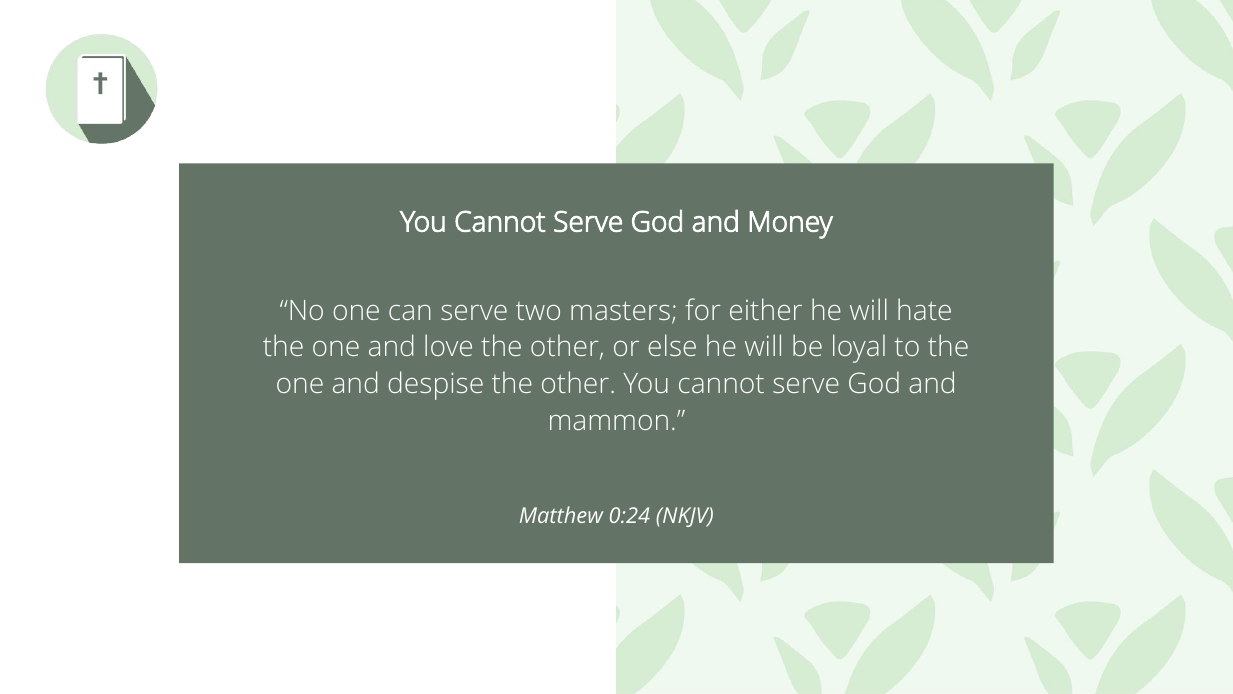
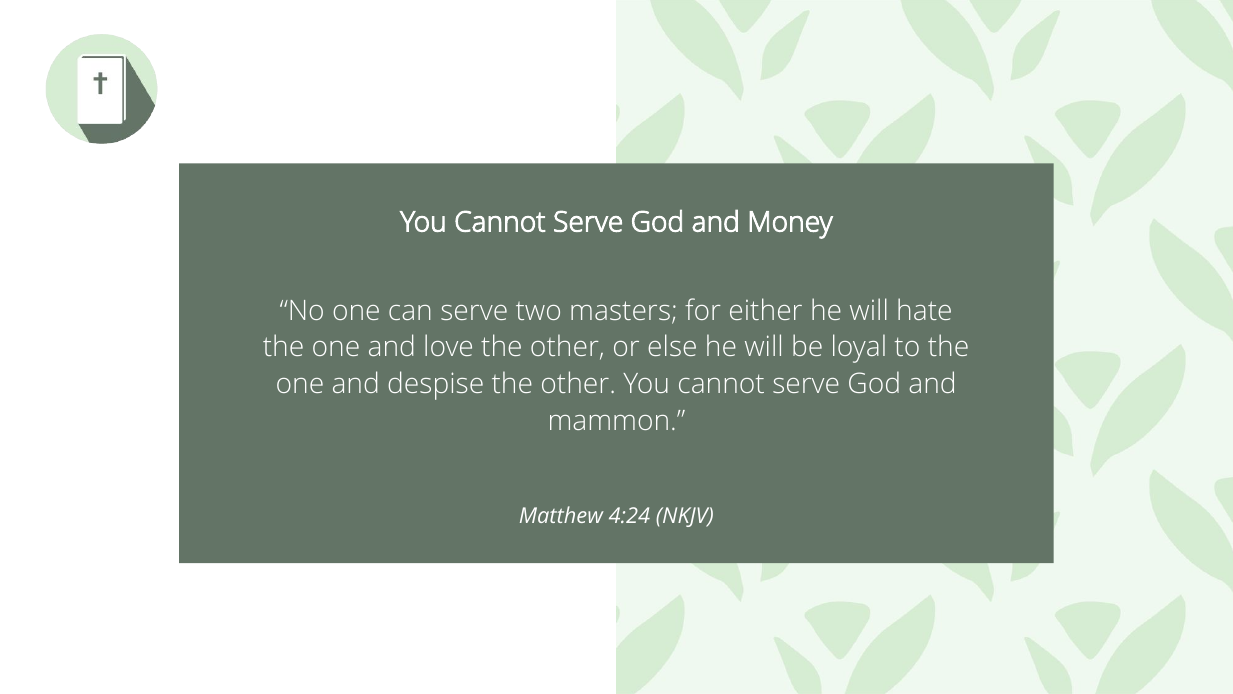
0:24: 0:24 -> 4:24 (629, 516)
